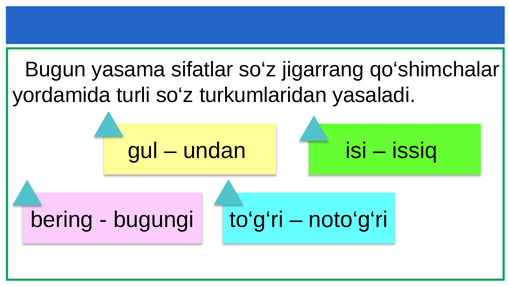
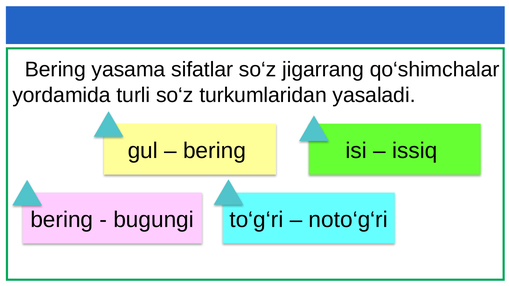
Bugun: Bugun -> Bering (55, 70)
undan: undan -> bering (214, 151)
